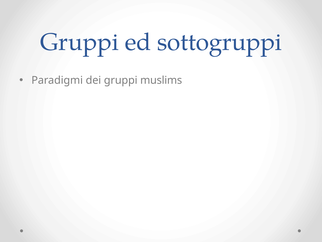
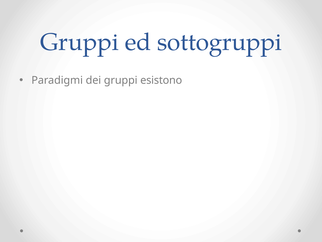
muslims: muslims -> esistono (161, 80)
